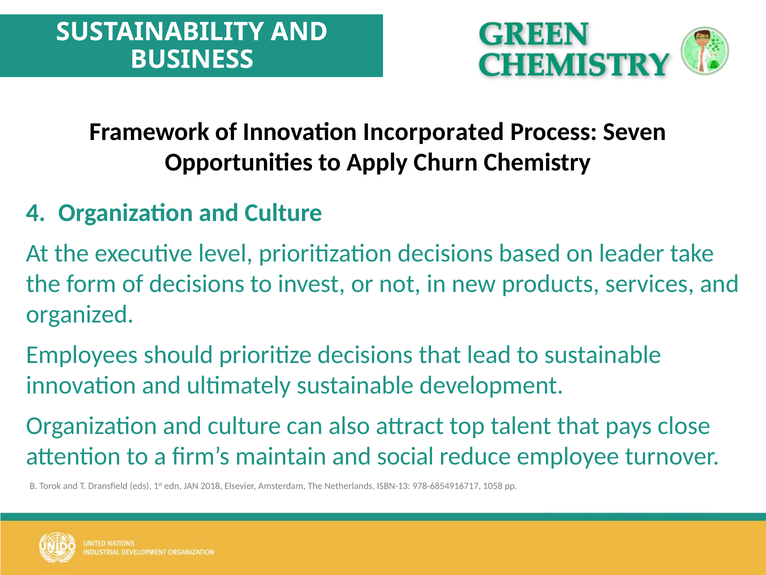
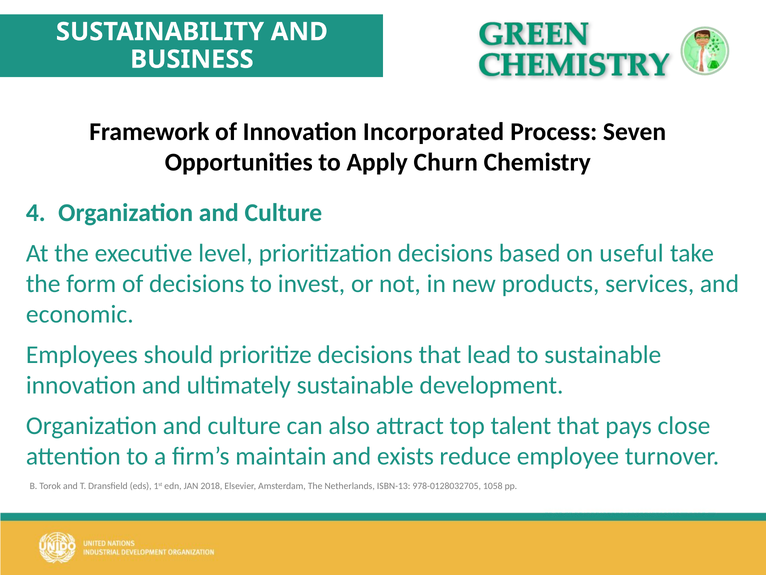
leader: leader -> useful (632, 253)
organized: organized -> economic (80, 314)
social: social -> exists (405, 456)
978-6854916717: 978-6854916717 -> 978-0128032705 (447, 486)
